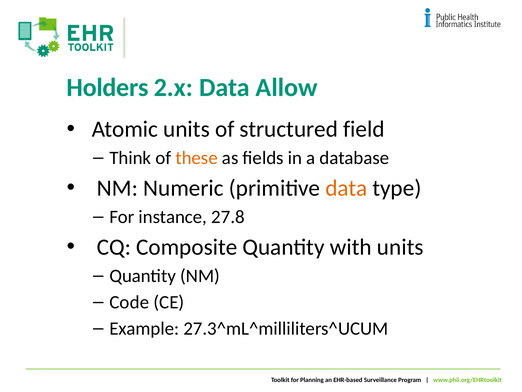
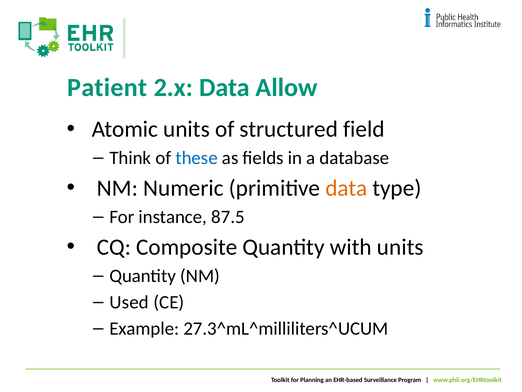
Holders: Holders -> Patient (107, 88)
these colour: orange -> blue (197, 158)
27.8: 27.8 -> 87.5 (228, 217)
Code: Code -> Used (129, 302)
